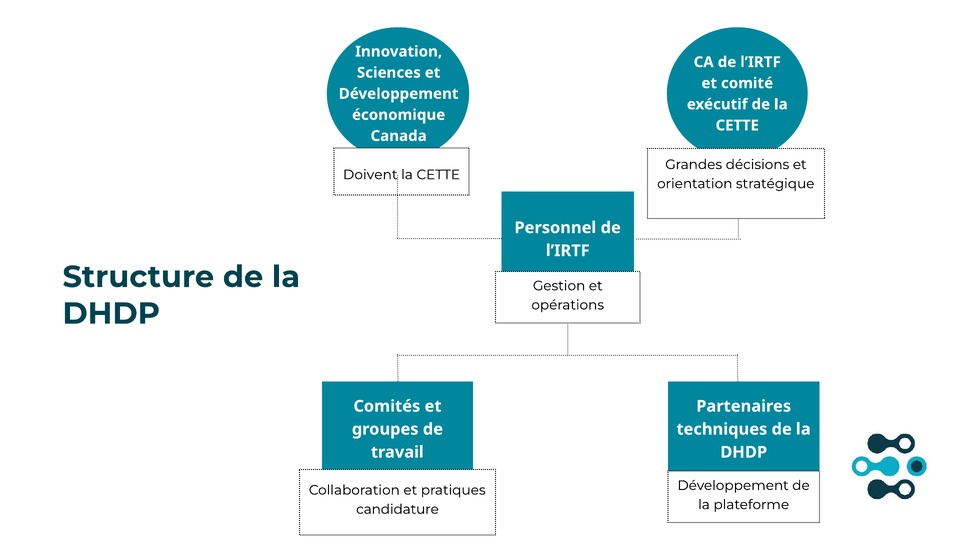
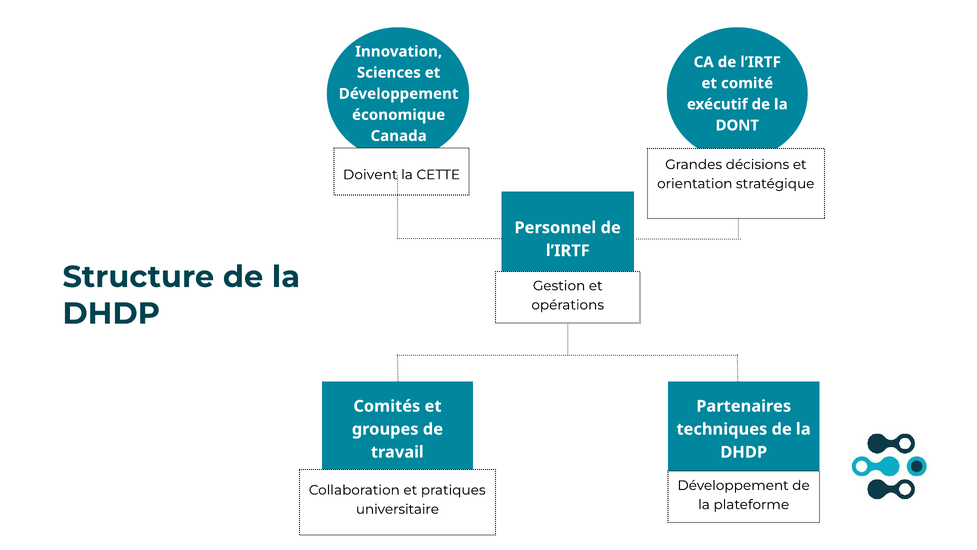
CETTE: CETTE -> DONT (737, 125)
candidature: candidature -> universitaire (397, 509)
